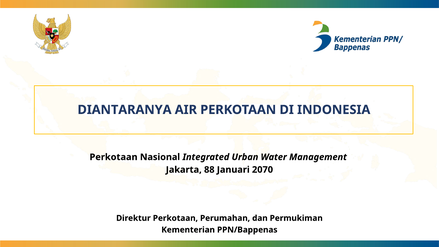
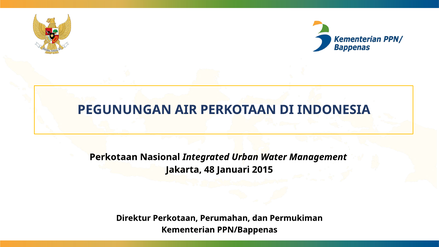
DIANTARANYA: DIANTARANYA -> PEGUNUNGAN (124, 110)
88: 88 -> 48 (209, 170)
2070: 2070 -> 2015 (263, 170)
